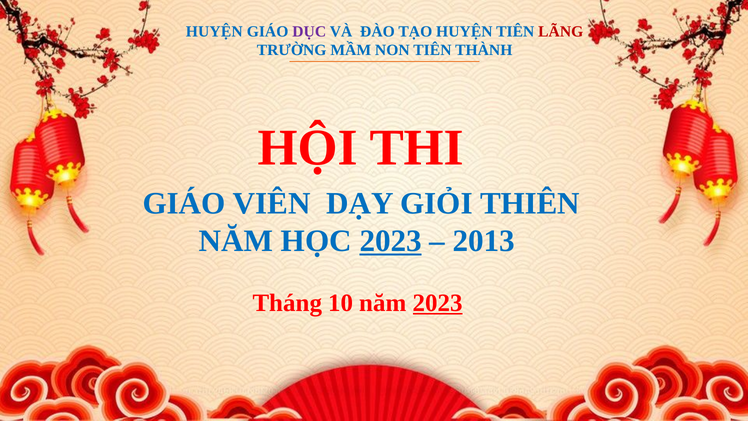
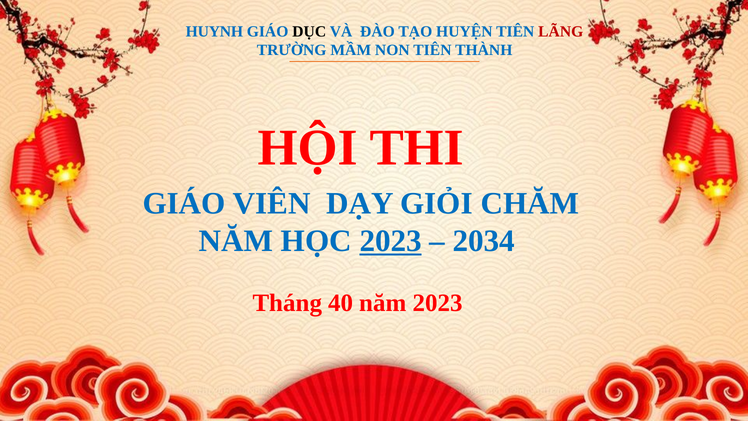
HUYỆN: HUYỆN -> HUYNH (214, 32)
DỤC colour: purple -> black (309, 32)
THIÊN: THIÊN -> CHĂM (530, 203)
2013: 2013 -> 2034 (484, 241)
10: 10 -> 40 (341, 303)
2023 underline: present -> none (438, 303)
